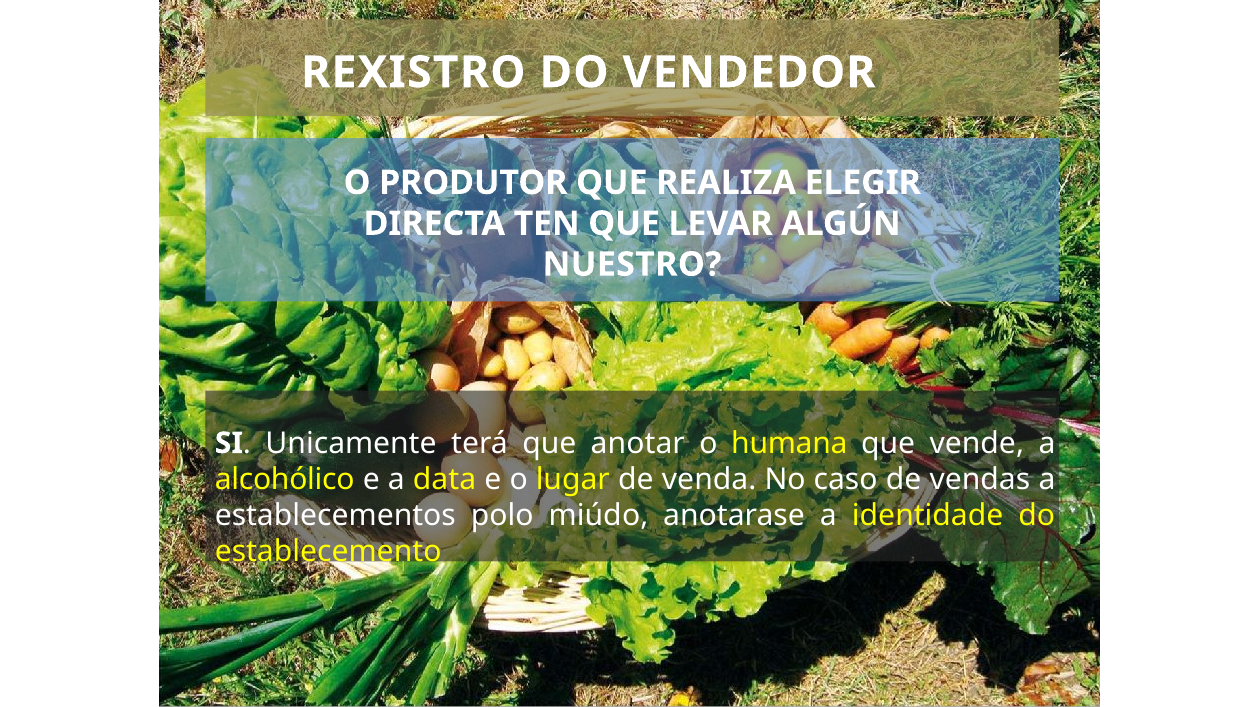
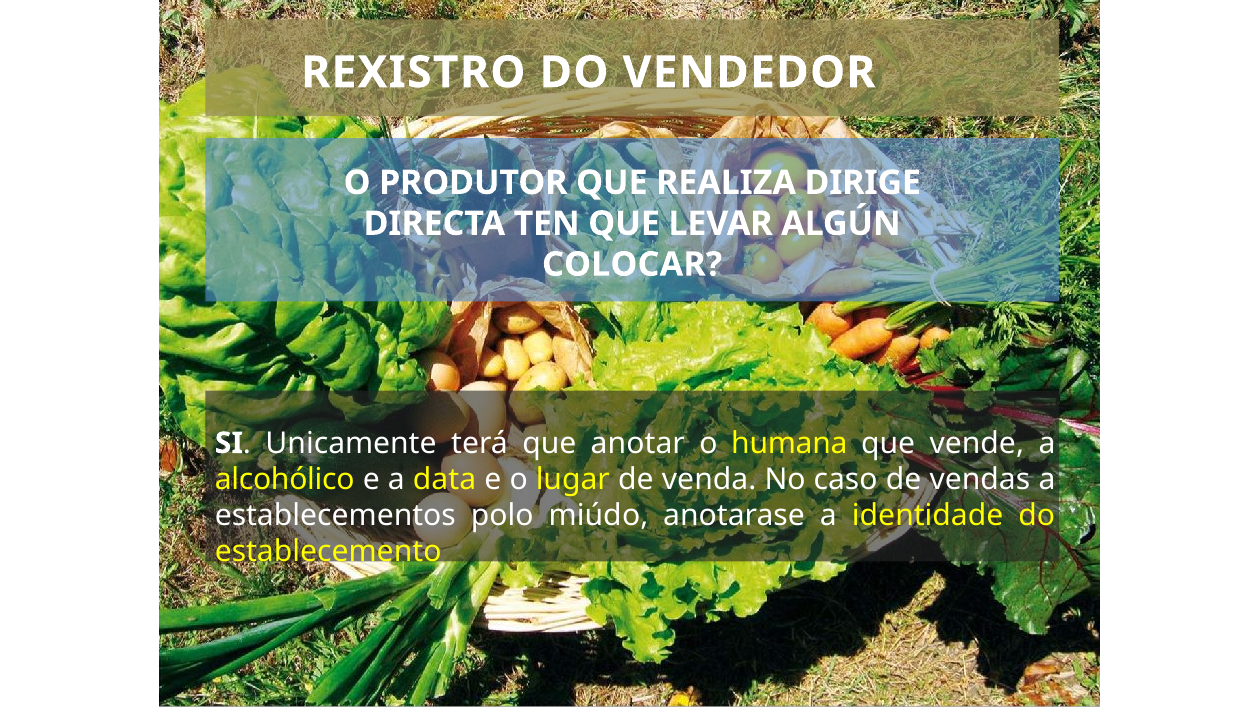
ELEGIR: ELEGIR -> DIRIGE (863, 183)
NUESTRO: NUESTRO -> COLOCAR (632, 264)
